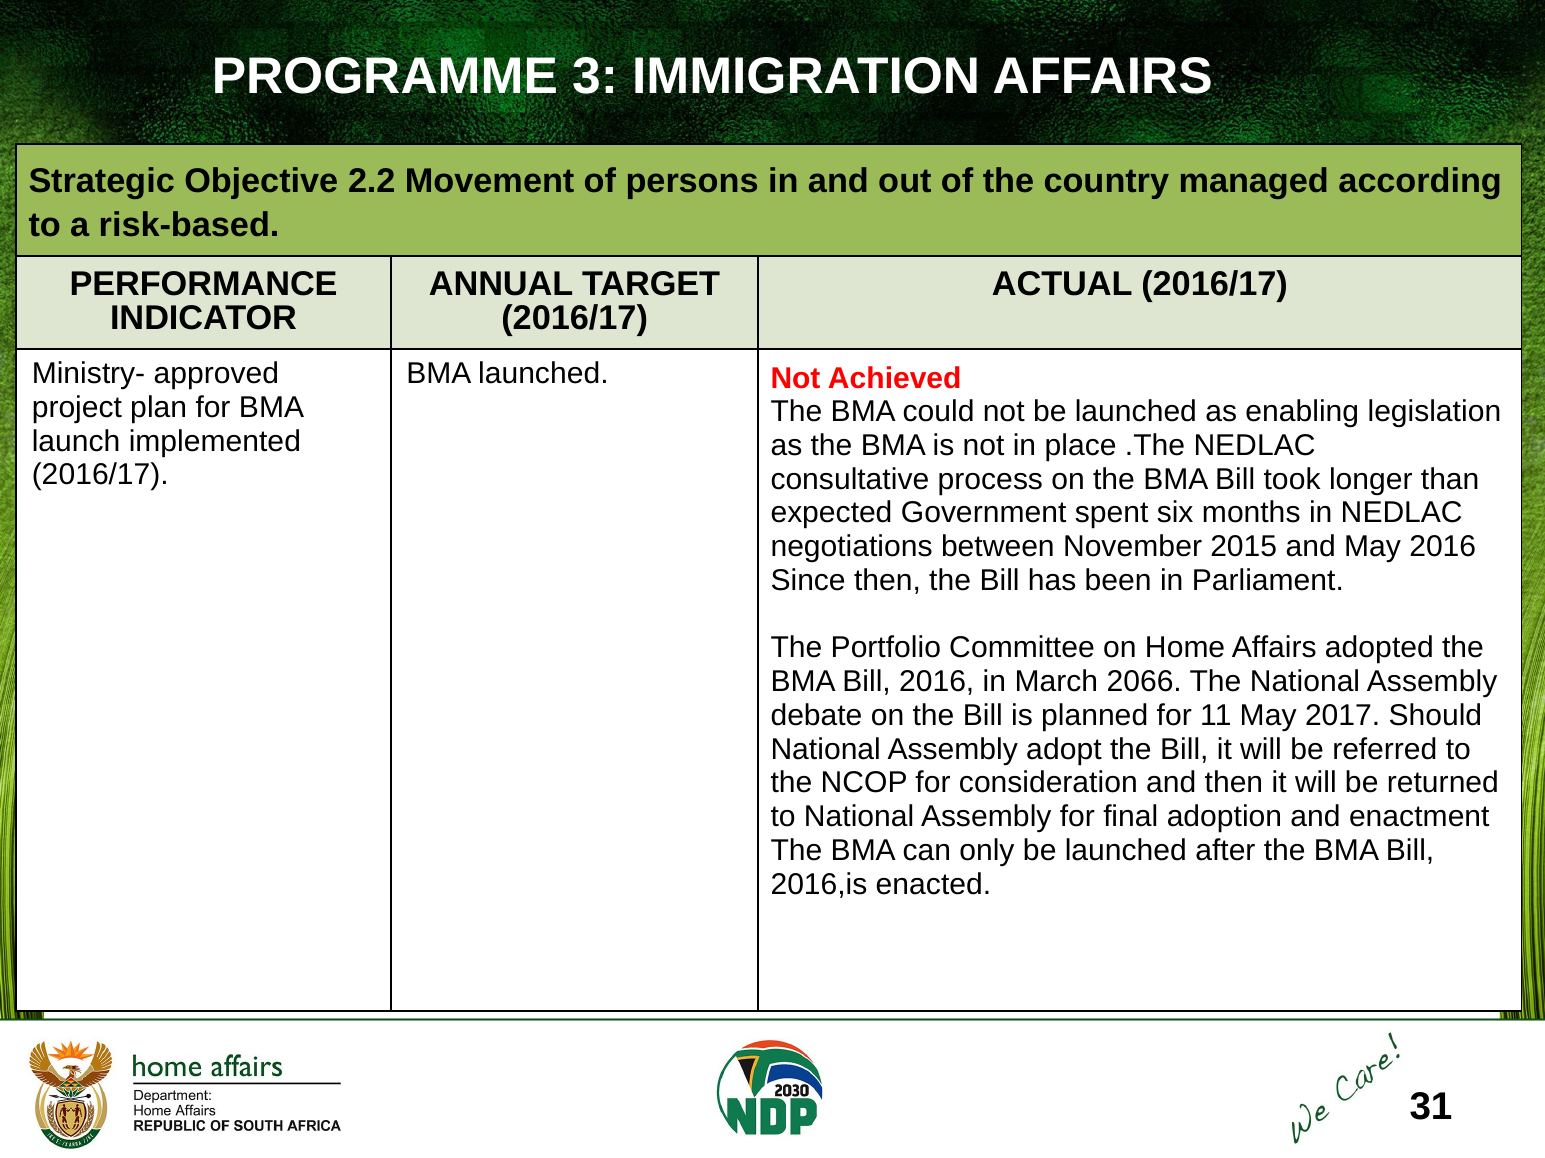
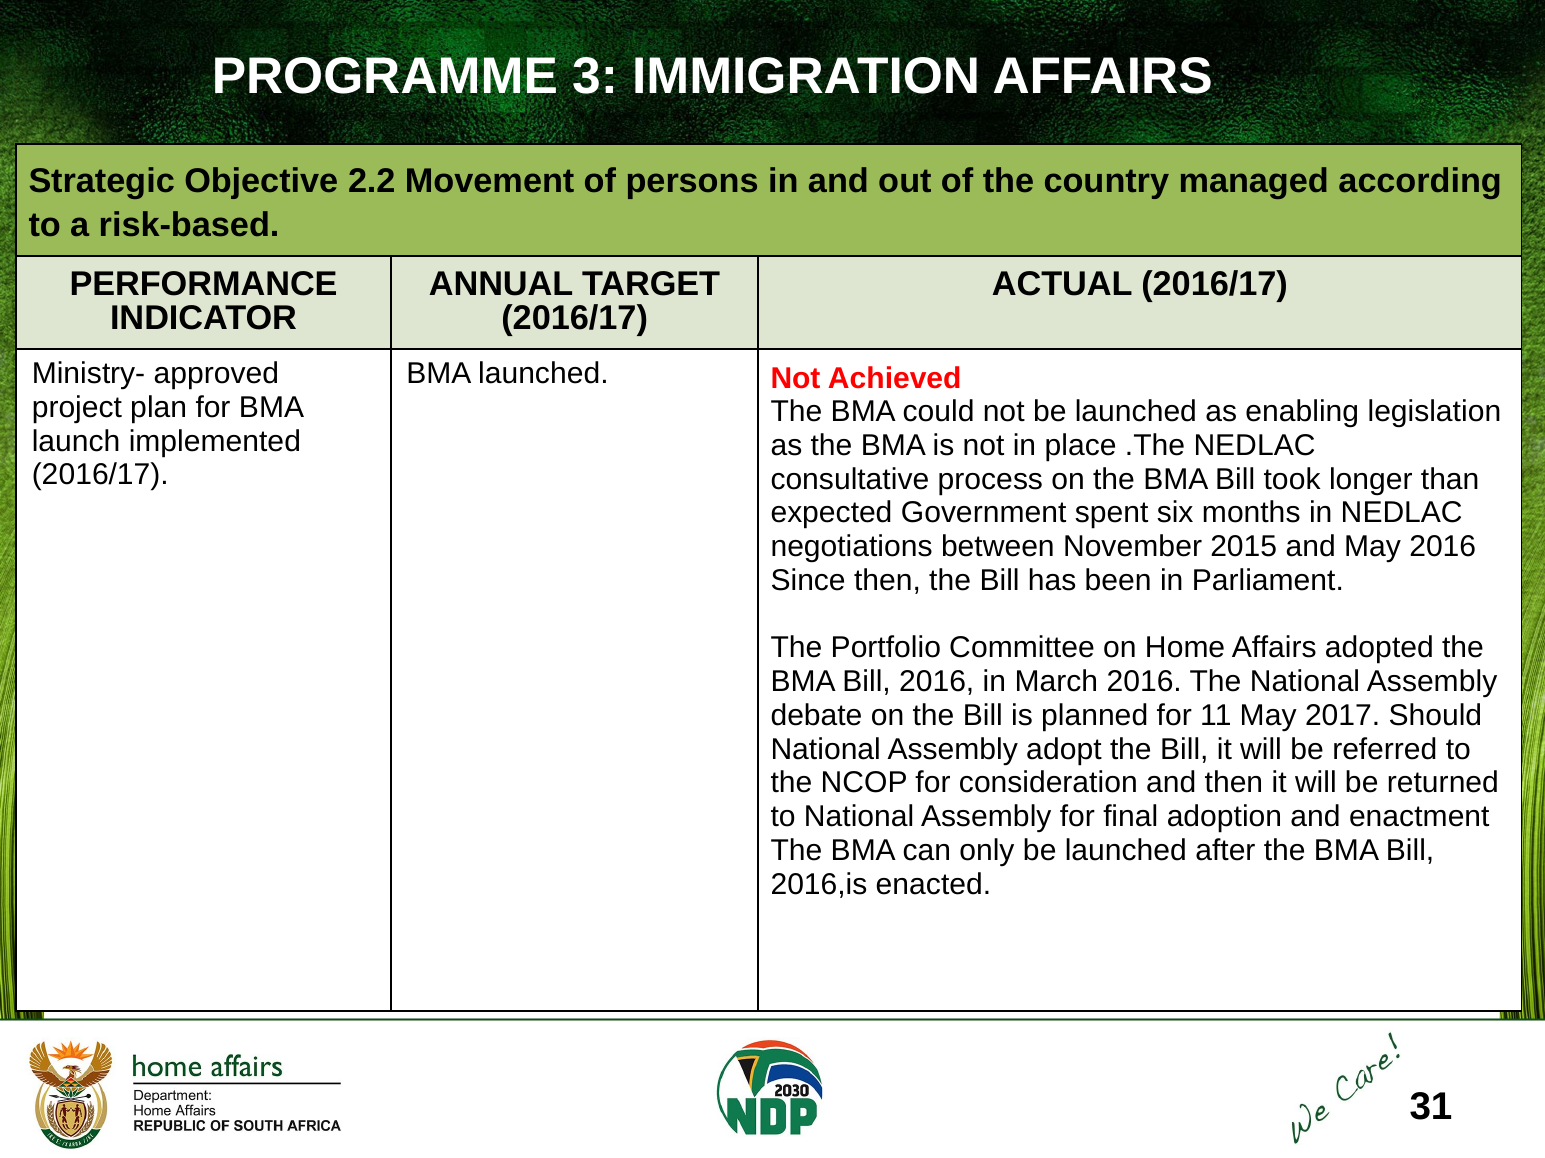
March 2066: 2066 -> 2016 (1144, 682)
